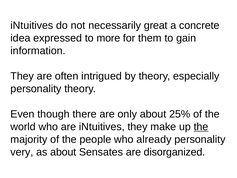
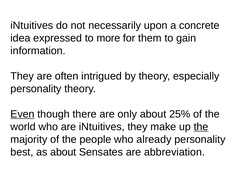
great: great -> upon (156, 25)
Even underline: none -> present (22, 114)
very: very -> best (22, 152)
disorganized: disorganized -> abbreviation (174, 152)
